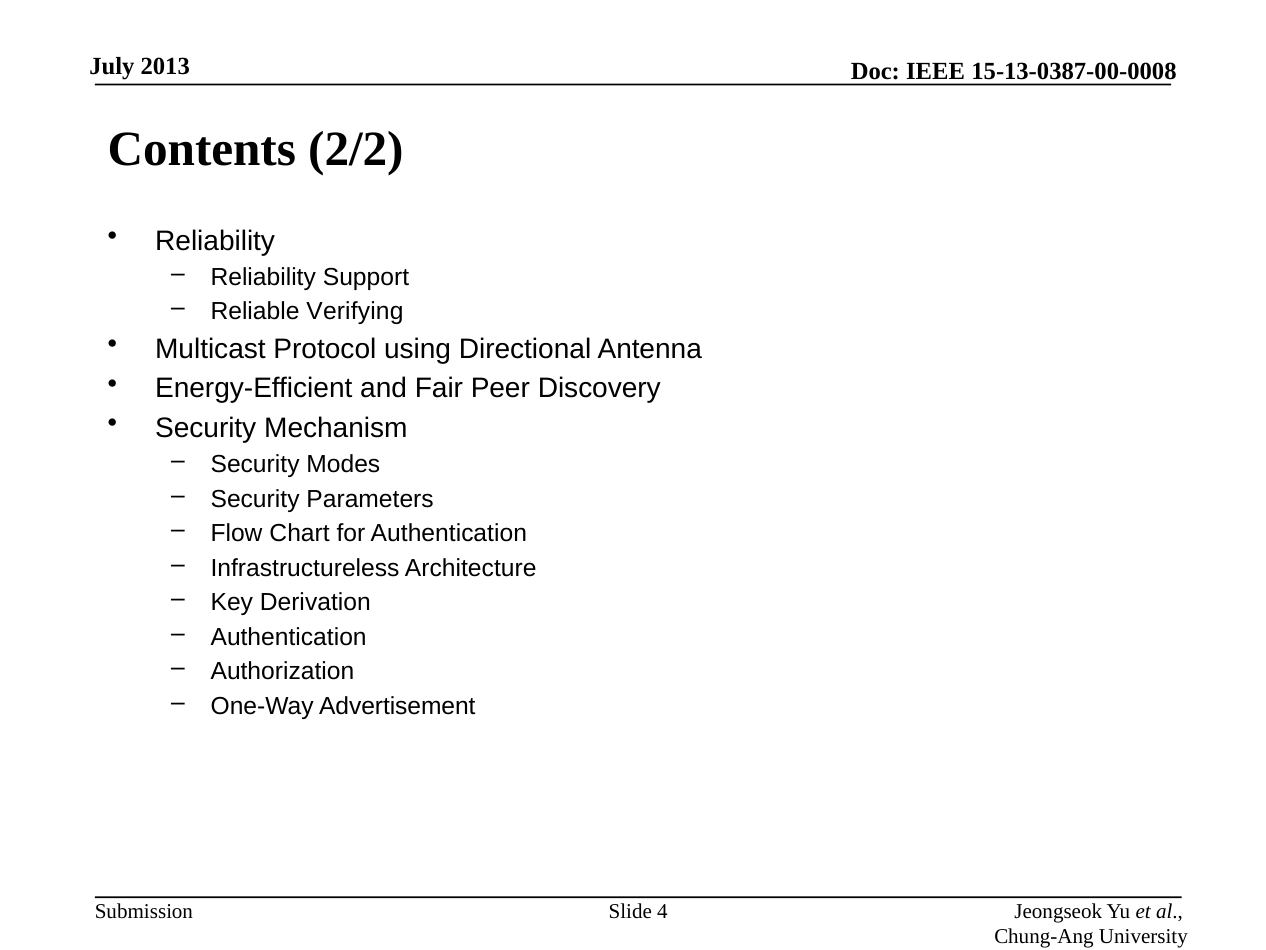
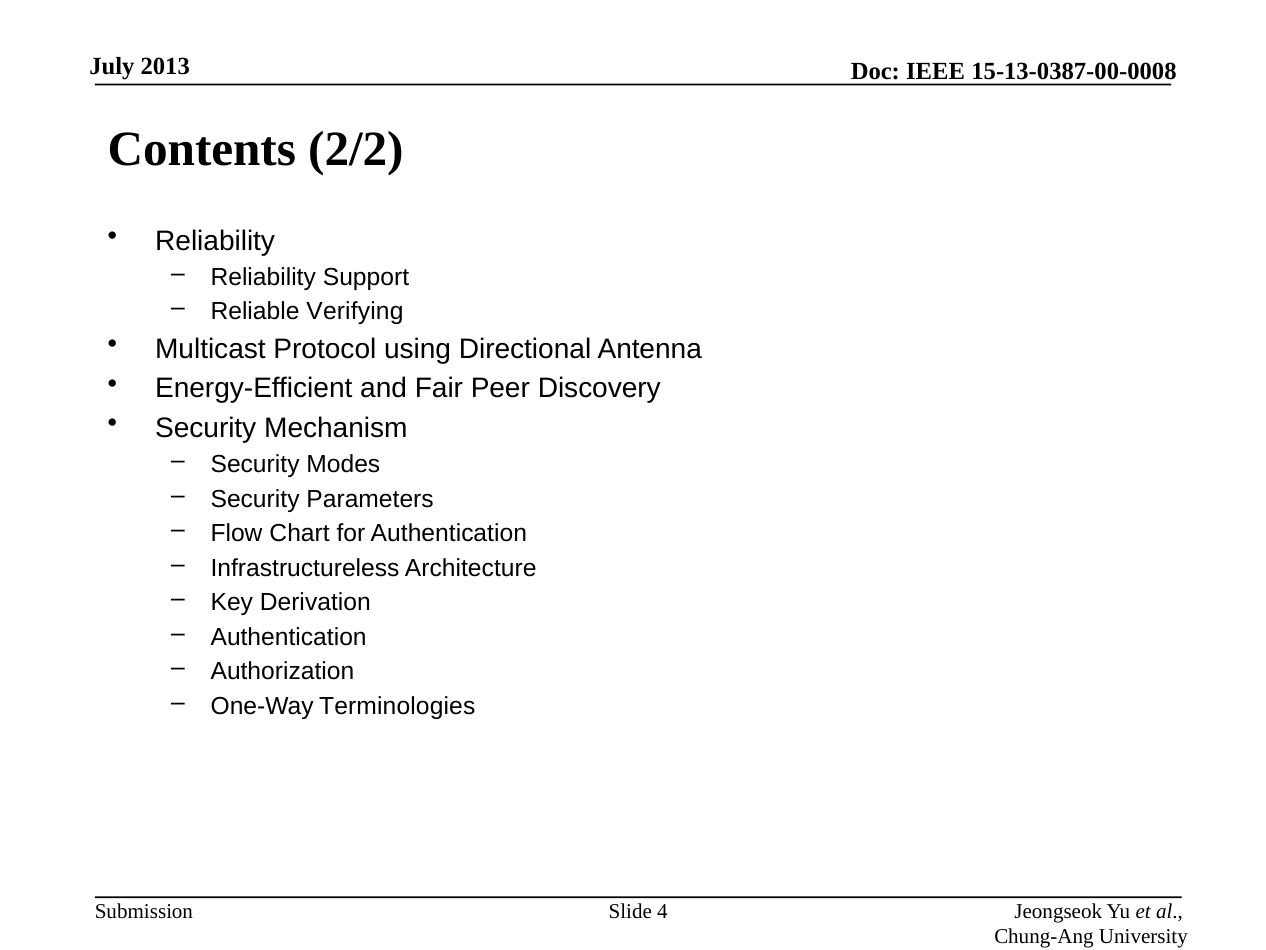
Advertisement: Advertisement -> Terminologies (397, 706)
